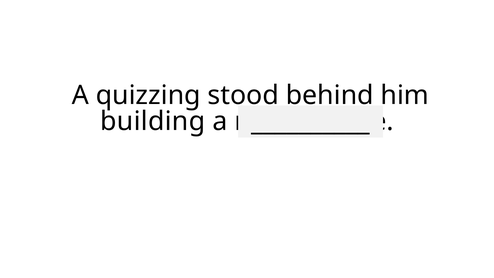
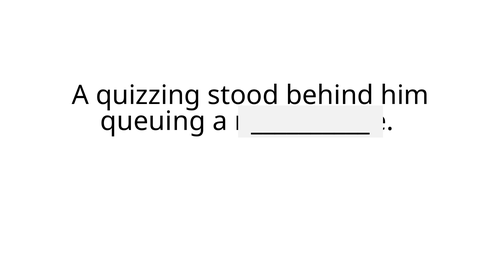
building: building -> queuing (153, 121)
